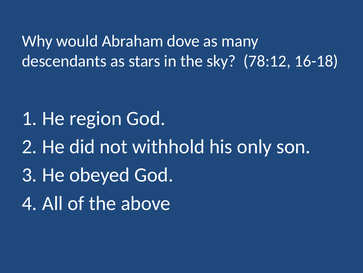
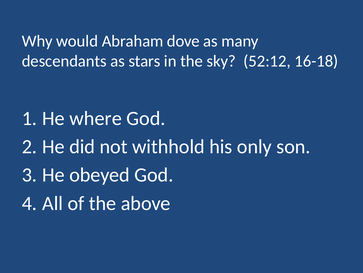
78:12: 78:12 -> 52:12 (267, 61)
region: region -> where (96, 118)
